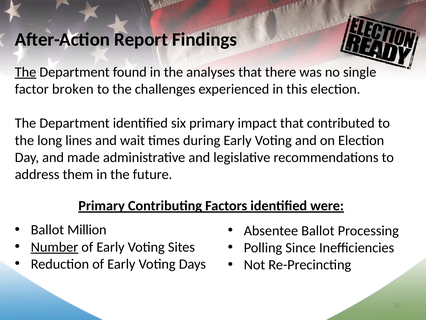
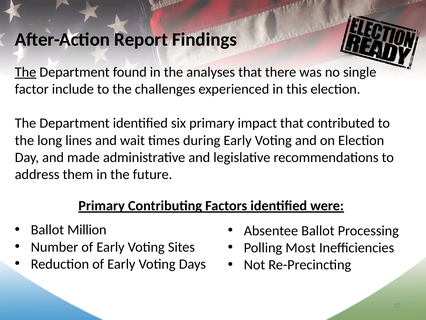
broken: broken -> include (73, 89)
Number underline: present -> none (55, 247)
Since: Since -> Most (301, 247)
